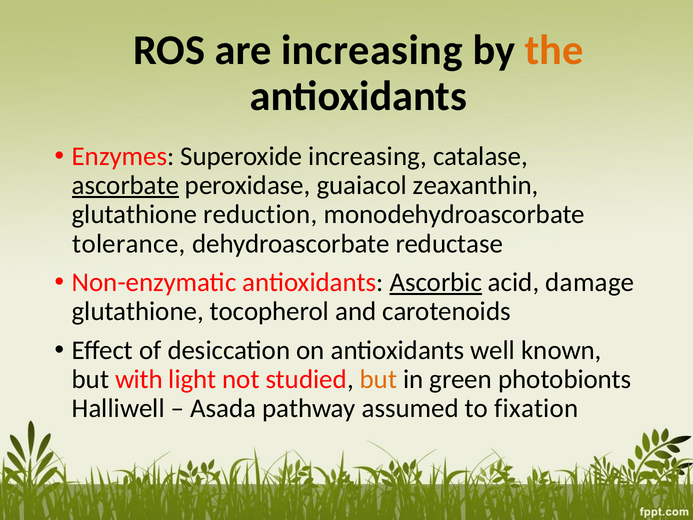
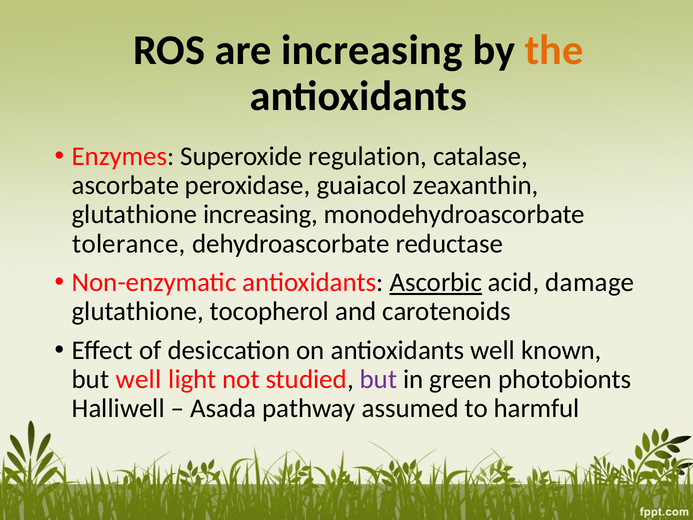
Superoxide increasing: increasing -> regulation (368, 156)
ascorbate underline: present -> none (125, 185)
glutathione reduction: reduction -> increasing (261, 214)
but with: with -> well (139, 379)
but colour: orange -> purple (378, 379)
fixation: fixation -> harmful (537, 408)
